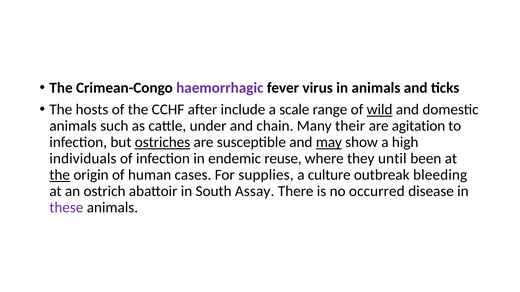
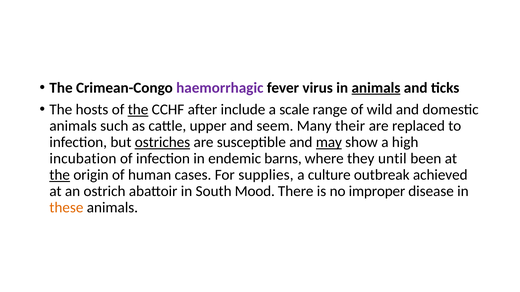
animals underline: none -> present (376, 88)
the underline: none -> present (138, 110)
wild underline: present -> none (380, 110)
under: under -> upper (208, 126)
chain: chain -> seem (275, 126)
agitation: agitation -> replaced (418, 126)
individuals: individuals -> incubation (83, 159)
reuse: reuse -> barns (283, 159)
bleeding: bleeding -> achieved (440, 175)
Assay: Assay -> Mood (255, 192)
occurred: occurred -> improper (377, 192)
these colour: purple -> orange (66, 208)
